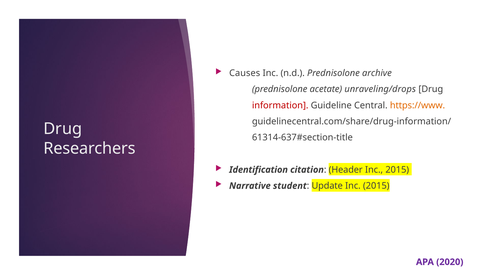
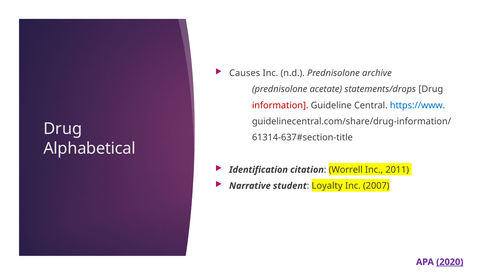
unraveling/drops: unraveling/drops -> statements/drops (380, 89)
https://www colour: orange -> blue (417, 105)
Researchers: Researchers -> Alphabetical (90, 148)
Header: Header -> Worrell (346, 169)
2015: 2015 -> 2011 (397, 169)
Update: Update -> Loyalty (327, 185)
2015: 2015 -> 2007 (376, 185)
2020 underline: none -> present (450, 262)
